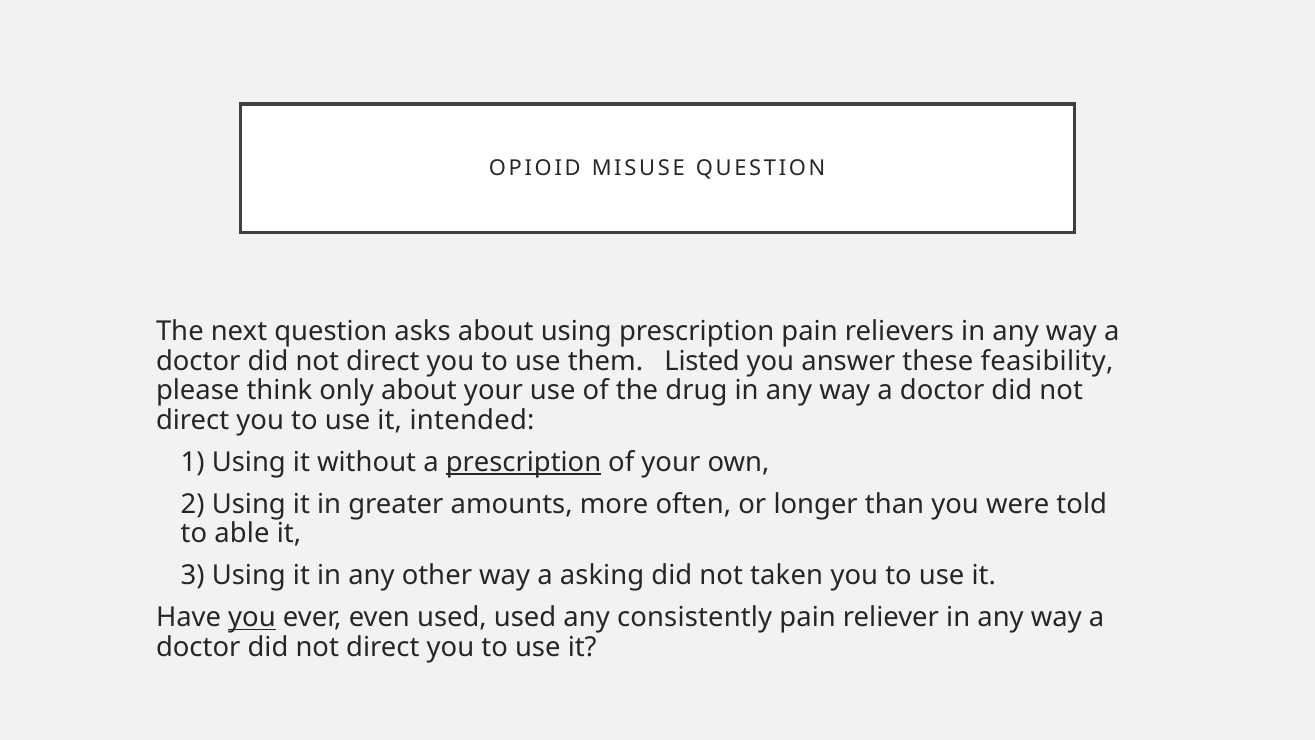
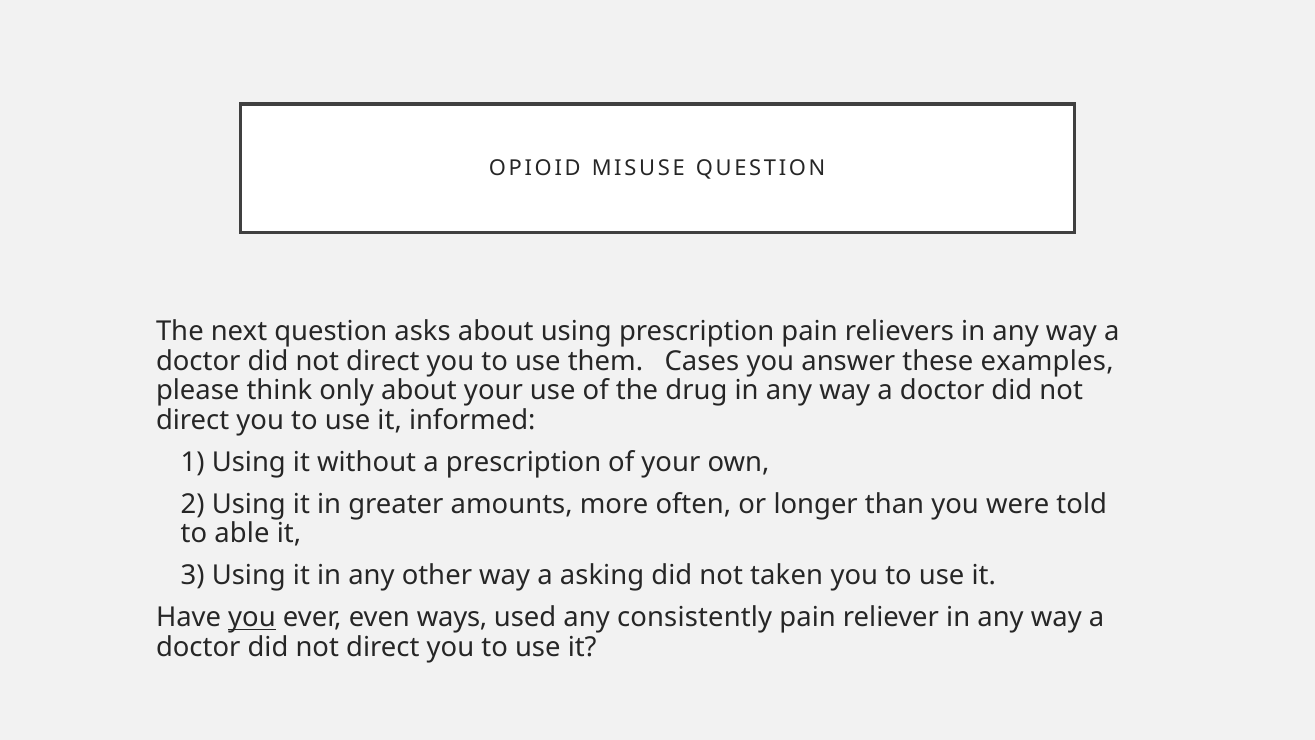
Listed: Listed -> Cases (702, 361)
feasibility: feasibility -> examples (1047, 361)
intended: intended -> informed (472, 420)
prescription underline: present -> none (524, 462)
even used: used -> ways (452, 617)
